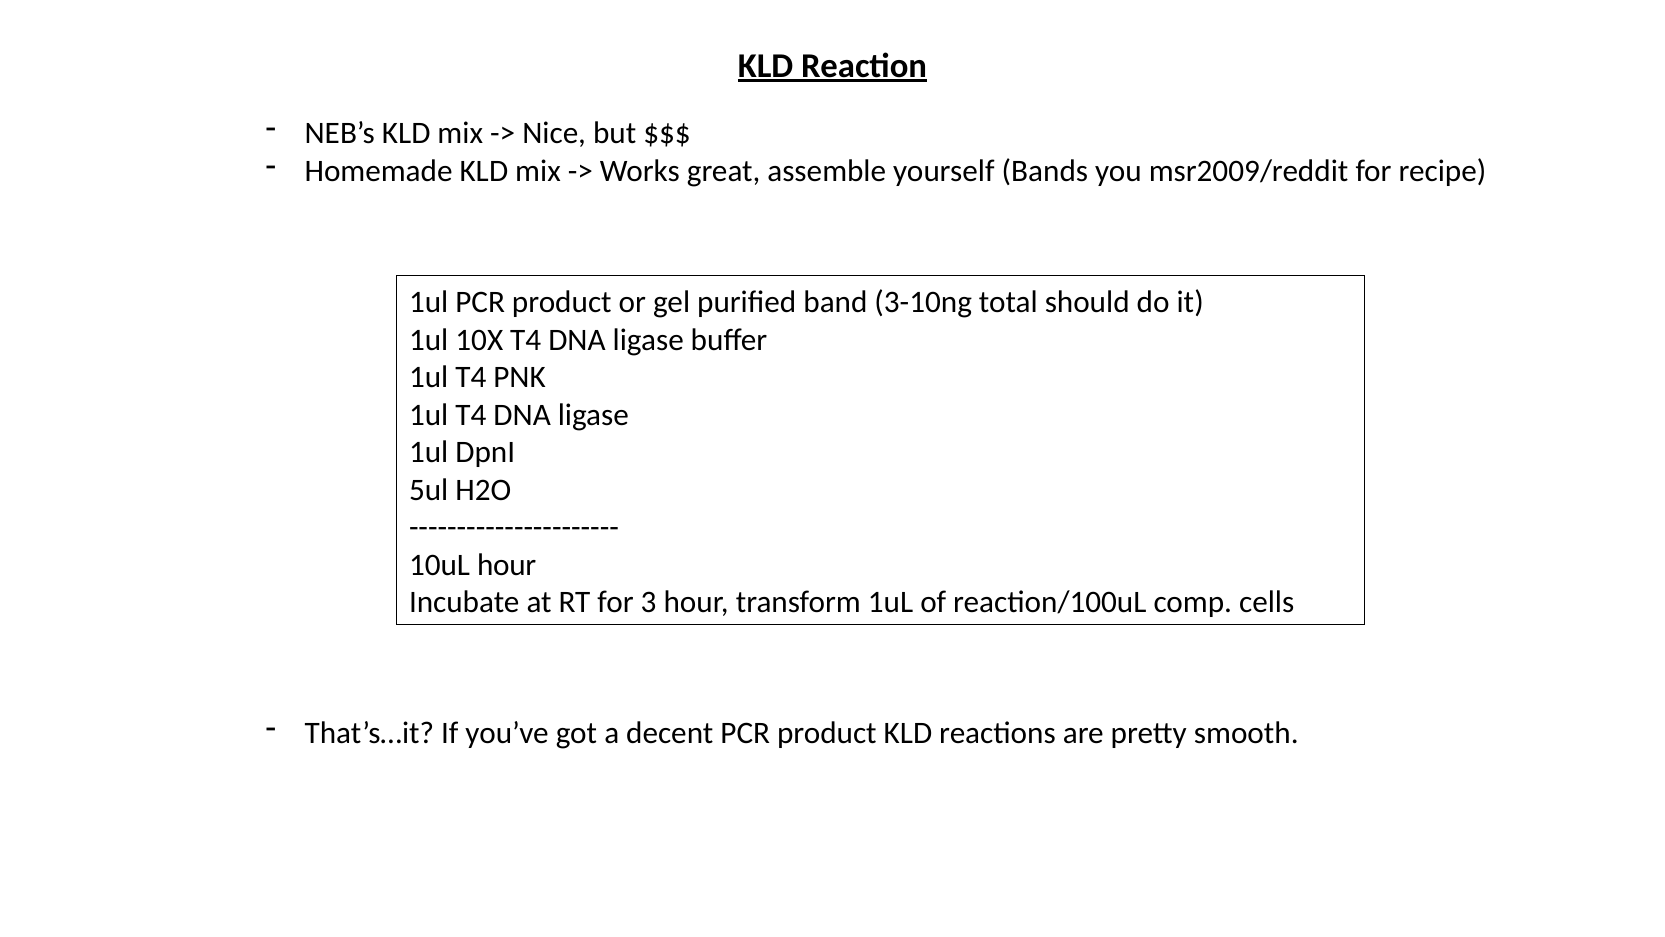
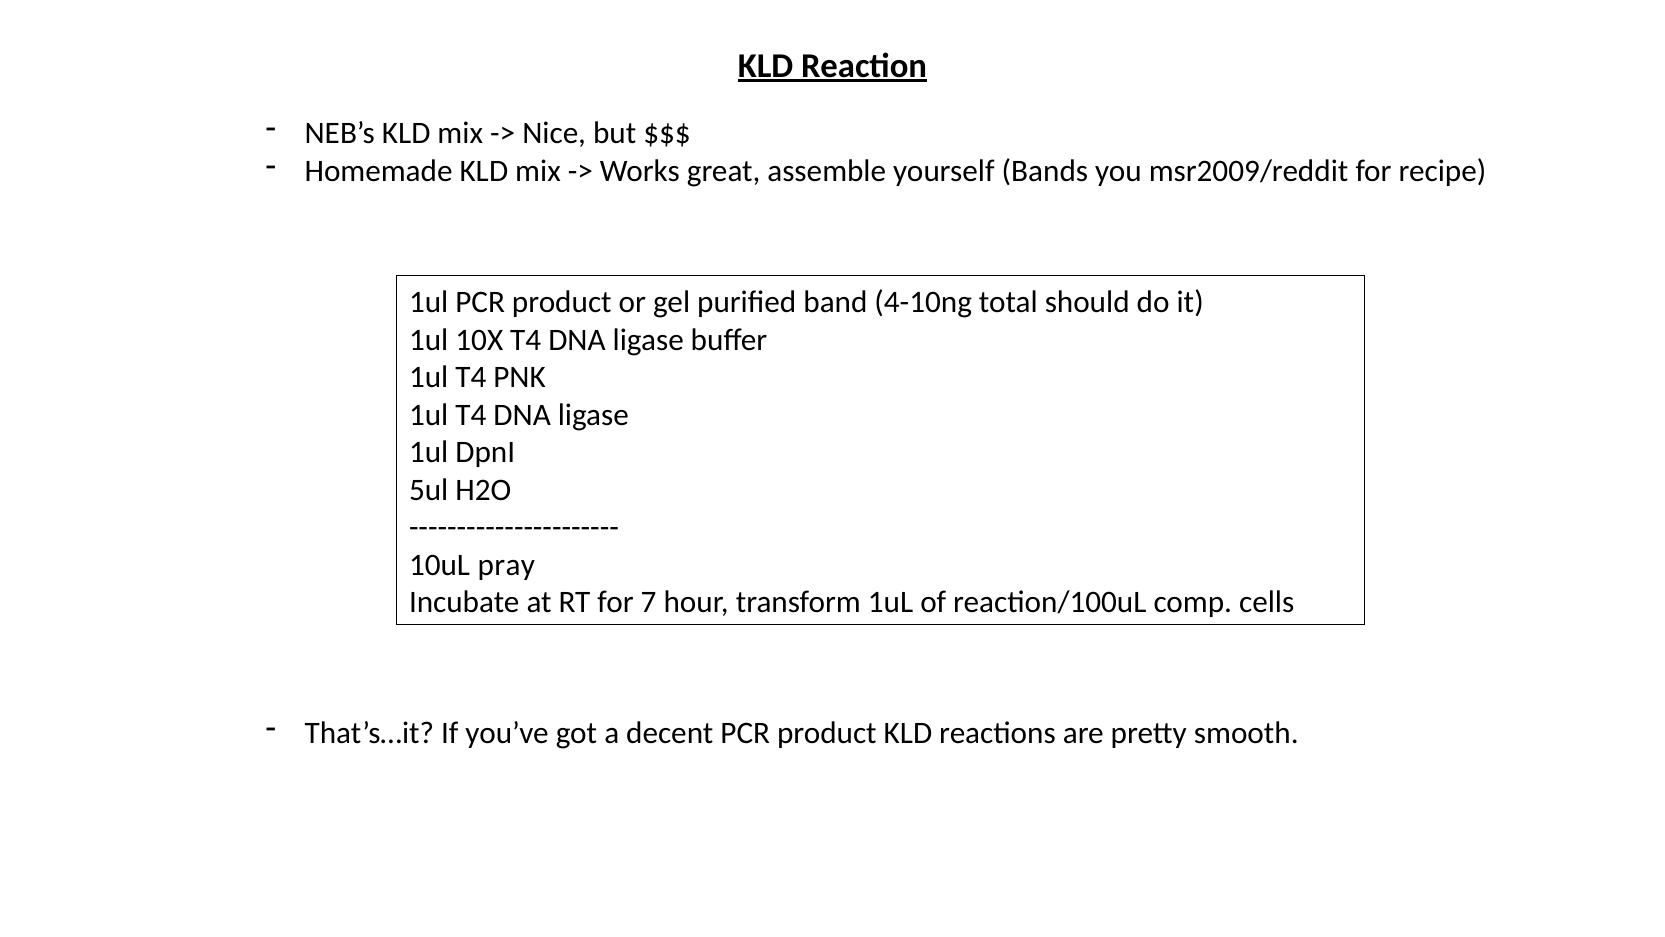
3-10ng: 3-10ng -> 4-10ng (923, 302)
10uL hour: hour -> pray (506, 565)
3: 3 -> 7 (649, 602)
